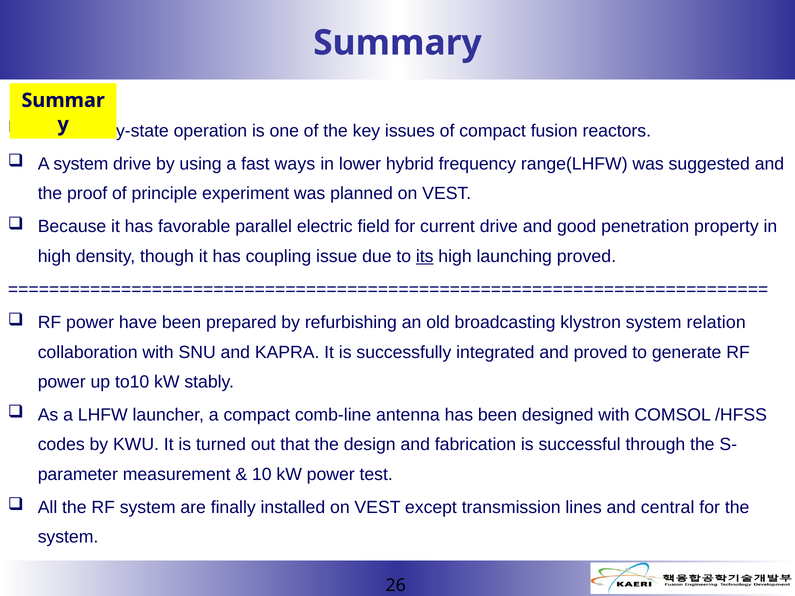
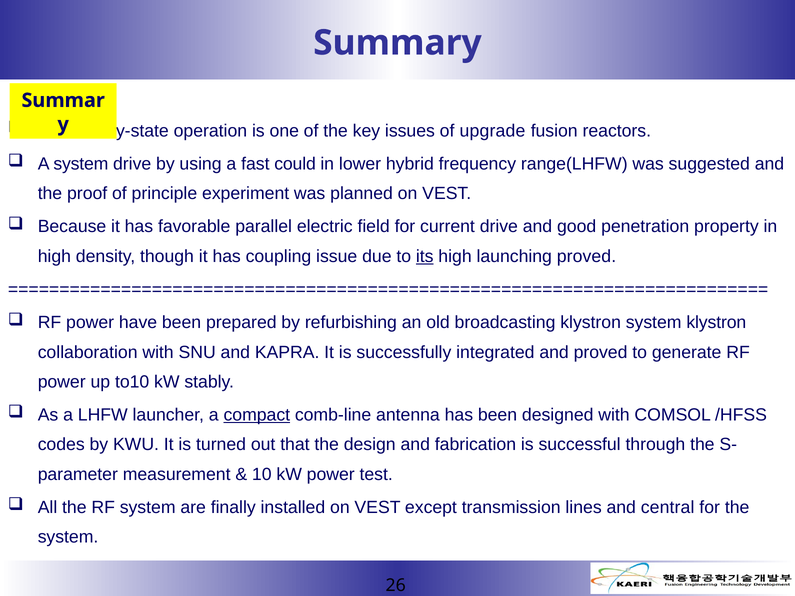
of compact: compact -> upgrade (492, 131)
ways: ways -> could (295, 164)
system relation: relation -> klystron (716, 323)
compact underline: none -> present (257, 415)
